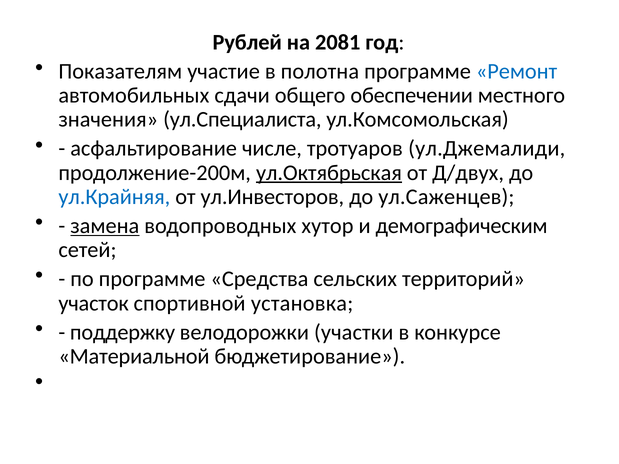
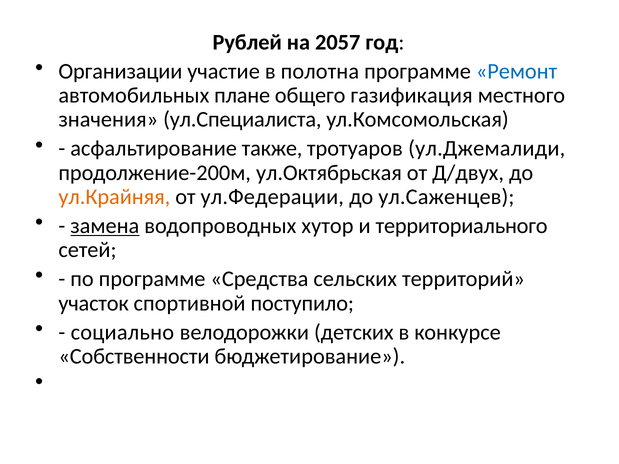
2081: 2081 -> 2057 (338, 42)
Показателям: Показателям -> Организации (120, 71)
сдачи: сдачи -> плане (242, 95)
обеспечении: обеспечении -> газификация (412, 95)
числе: числе -> также (272, 149)
ул.Октябрьская underline: present -> none (329, 173)
ул.Крайняя colour: blue -> orange (114, 197)
ул.Инвесторов: ул.Инвесторов -> ул.Федерации (272, 197)
демографическим: демографическим -> территориального (462, 226)
установка: установка -> поступило (302, 303)
поддержку: поддержку -> социально (122, 332)
участки: участки -> детских (354, 332)
Материальной: Материальной -> Собственности (134, 356)
